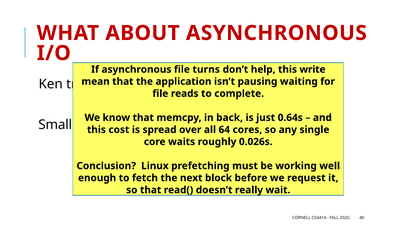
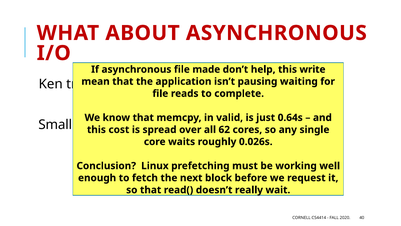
turns: turns -> made (206, 69)
back: back -> valid (230, 117)
64: 64 -> 62 (224, 129)
